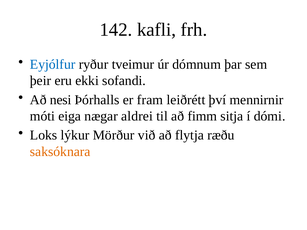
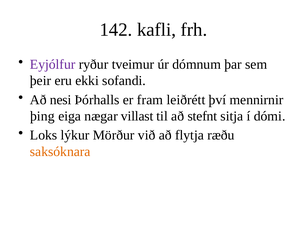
Eyjólfur colour: blue -> purple (53, 64)
móti: móti -> þing (42, 116)
aldrei: aldrei -> villast (137, 116)
fimm: fimm -> stefnt (202, 116)
